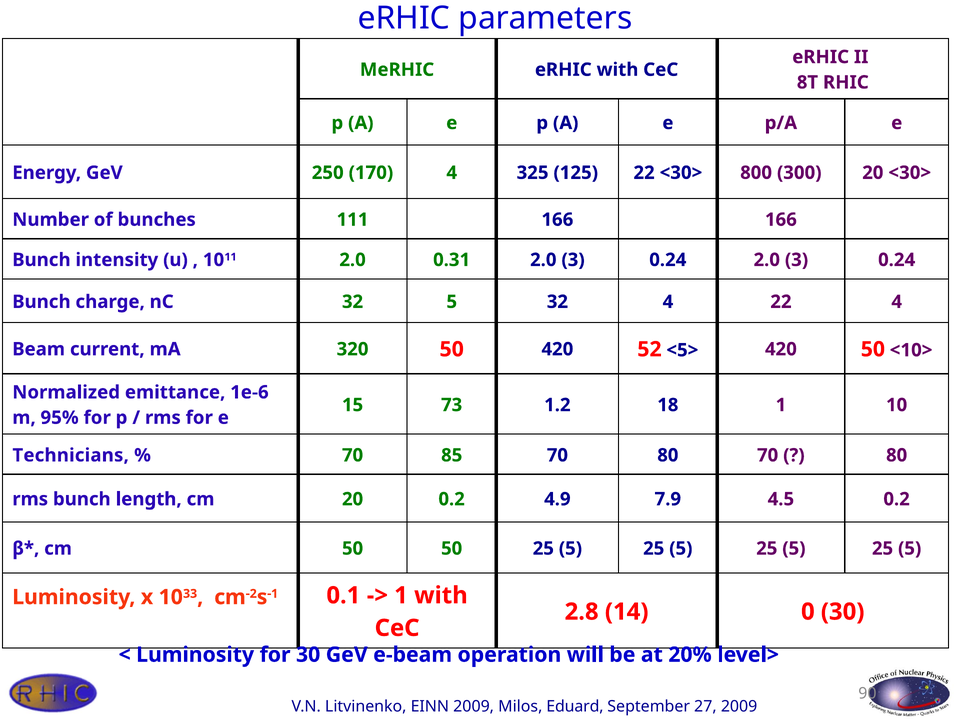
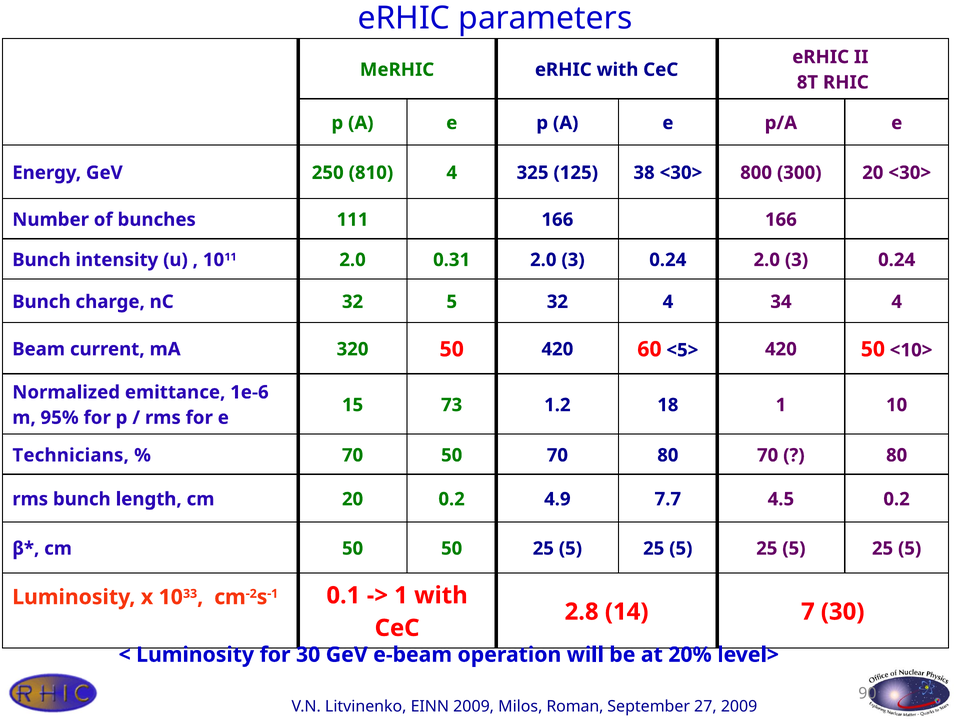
170: 170 -> 810 (371, 173)
125 22: 22 -> 38 (644, 173)
4 22: 22 -> 34 (781, 302)
52: 52 -> 60 (649, 349)
70 85: 85 -> 50 (452, 455)
7.9: 7.9 -> 7.7 (668, 499)
0: 0 -> 7 (808, 611)
Eduard: Eduard -> Roman (575, 706)
